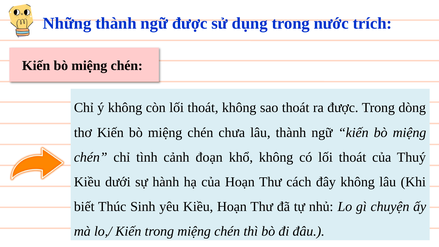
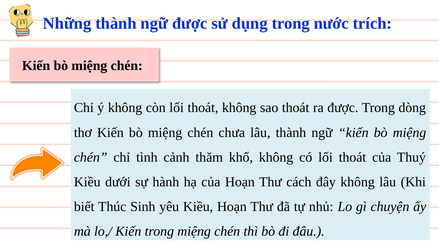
đoạn: đoạn -> thăm (209, 157)
